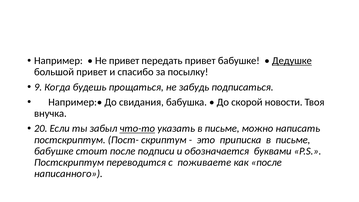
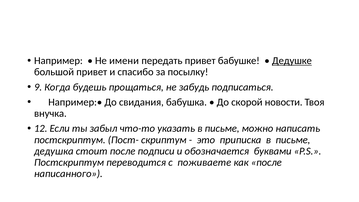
Не привет: привет -> имени (124, 61)
20: 20 -> 12 (41, 128)
что-то underline: present -> none (137, 128)
бабушке: бабушке -> дедушка (54, 151)
